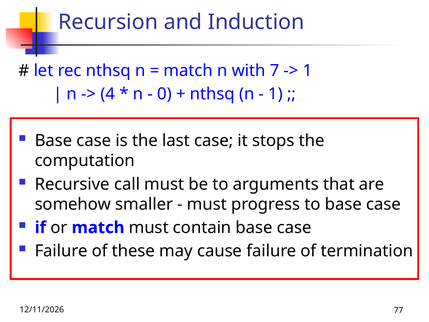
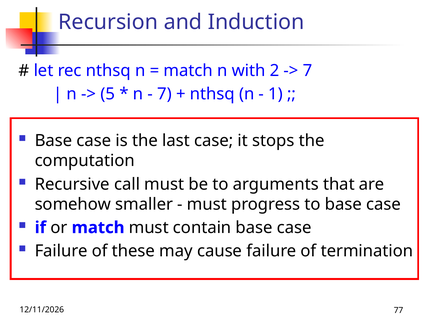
7: 7 -> 2 (275, 71)
1: 1 -> 7 (308, 71)
4: 4 -> 5 (108, 94)
0: 0 -> 7 (164, 94)
